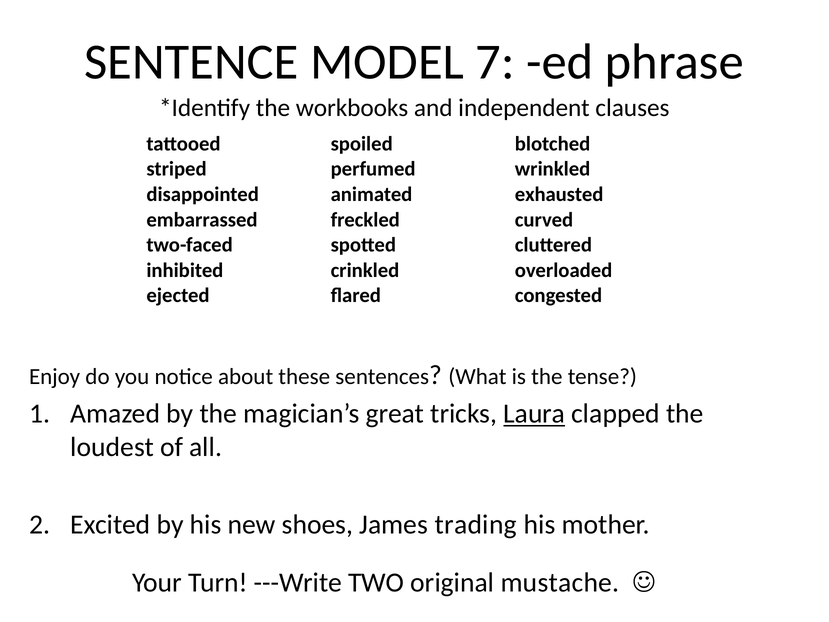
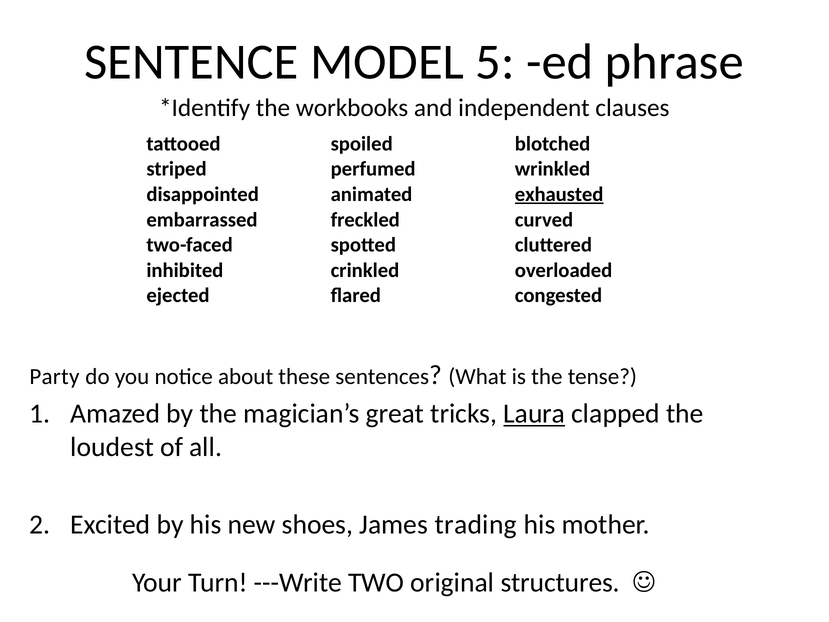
7: 7 -> 5 (495, 62)
exhausted underline: none -> present (559, 194)
Enjoy: Enjoy -> Party (54, 377)
mustache: mustache -> structures (560, 582)
